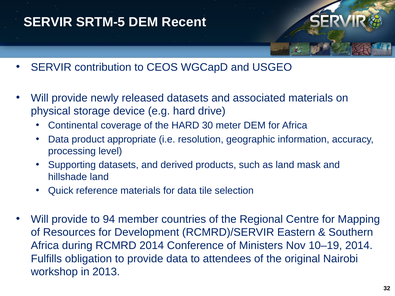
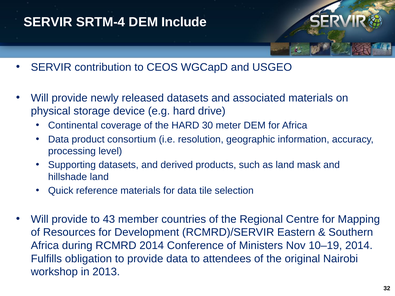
SRTM-5: SRTM-5 -> SRTM-4 (101, 22)
Recent: Recent -> Include (184, 22)
appropriate: appropriate -> consortium (132, 139)
94: 94 -> 43 (109, 219)
